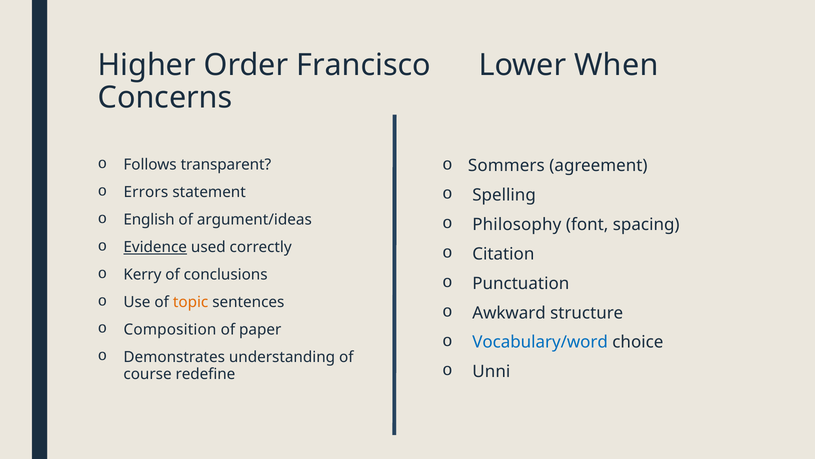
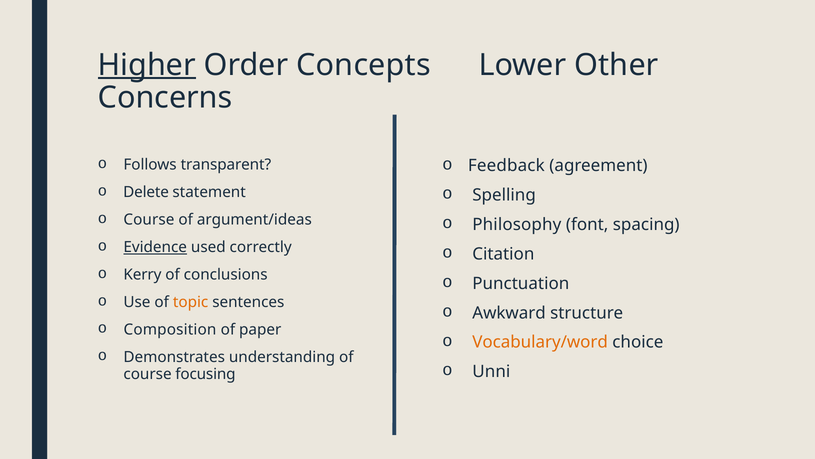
Higher underline: none -> present (147, 65)
Francisco: Francisco -> Concepts (363, 65)
When: When -> Other (616, 65)
Sommers: Sommers -> Feedback (506, 166)
Errors: Errors -> Delete (146, 192)
English: English -> Course (149, 219)
Vocabulary/word colour: blue -> orange (540, 342)
redefine: redefine -> focusing (205, 374)
